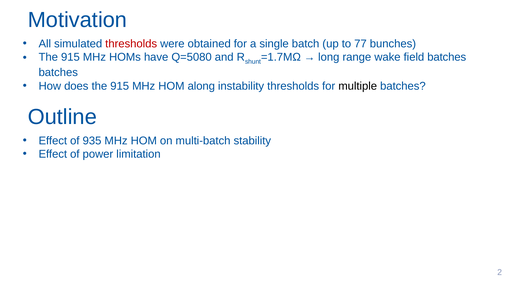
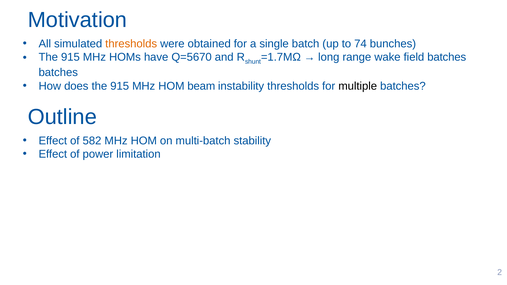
thresholds colour: red -> orange (131, 44)
77: 77 -> 74 (360, 44)
Q=5080: Q=5080 -> Q=5670 (192, 57)
along: along -> beam (201, 86)
935: 935 -> 582 (92, 141)
